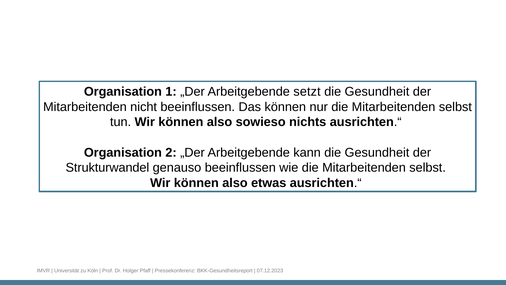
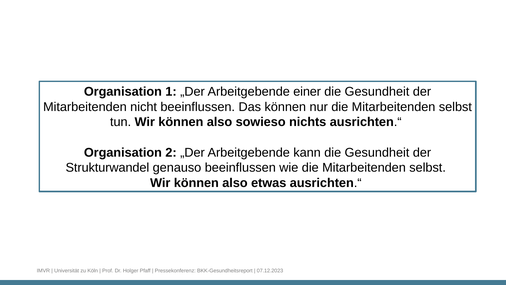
setzt: setzt -> einer (307, 92)
